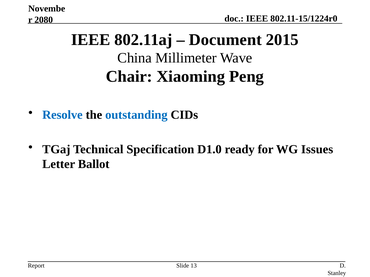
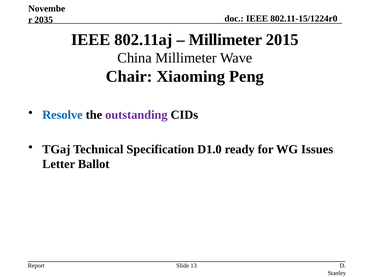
2080: 2080 -> 2035 (44, 20)
Document: Document -> Millimeter (226, 40)
outstanding colour: blue -> purple (136, 115)
